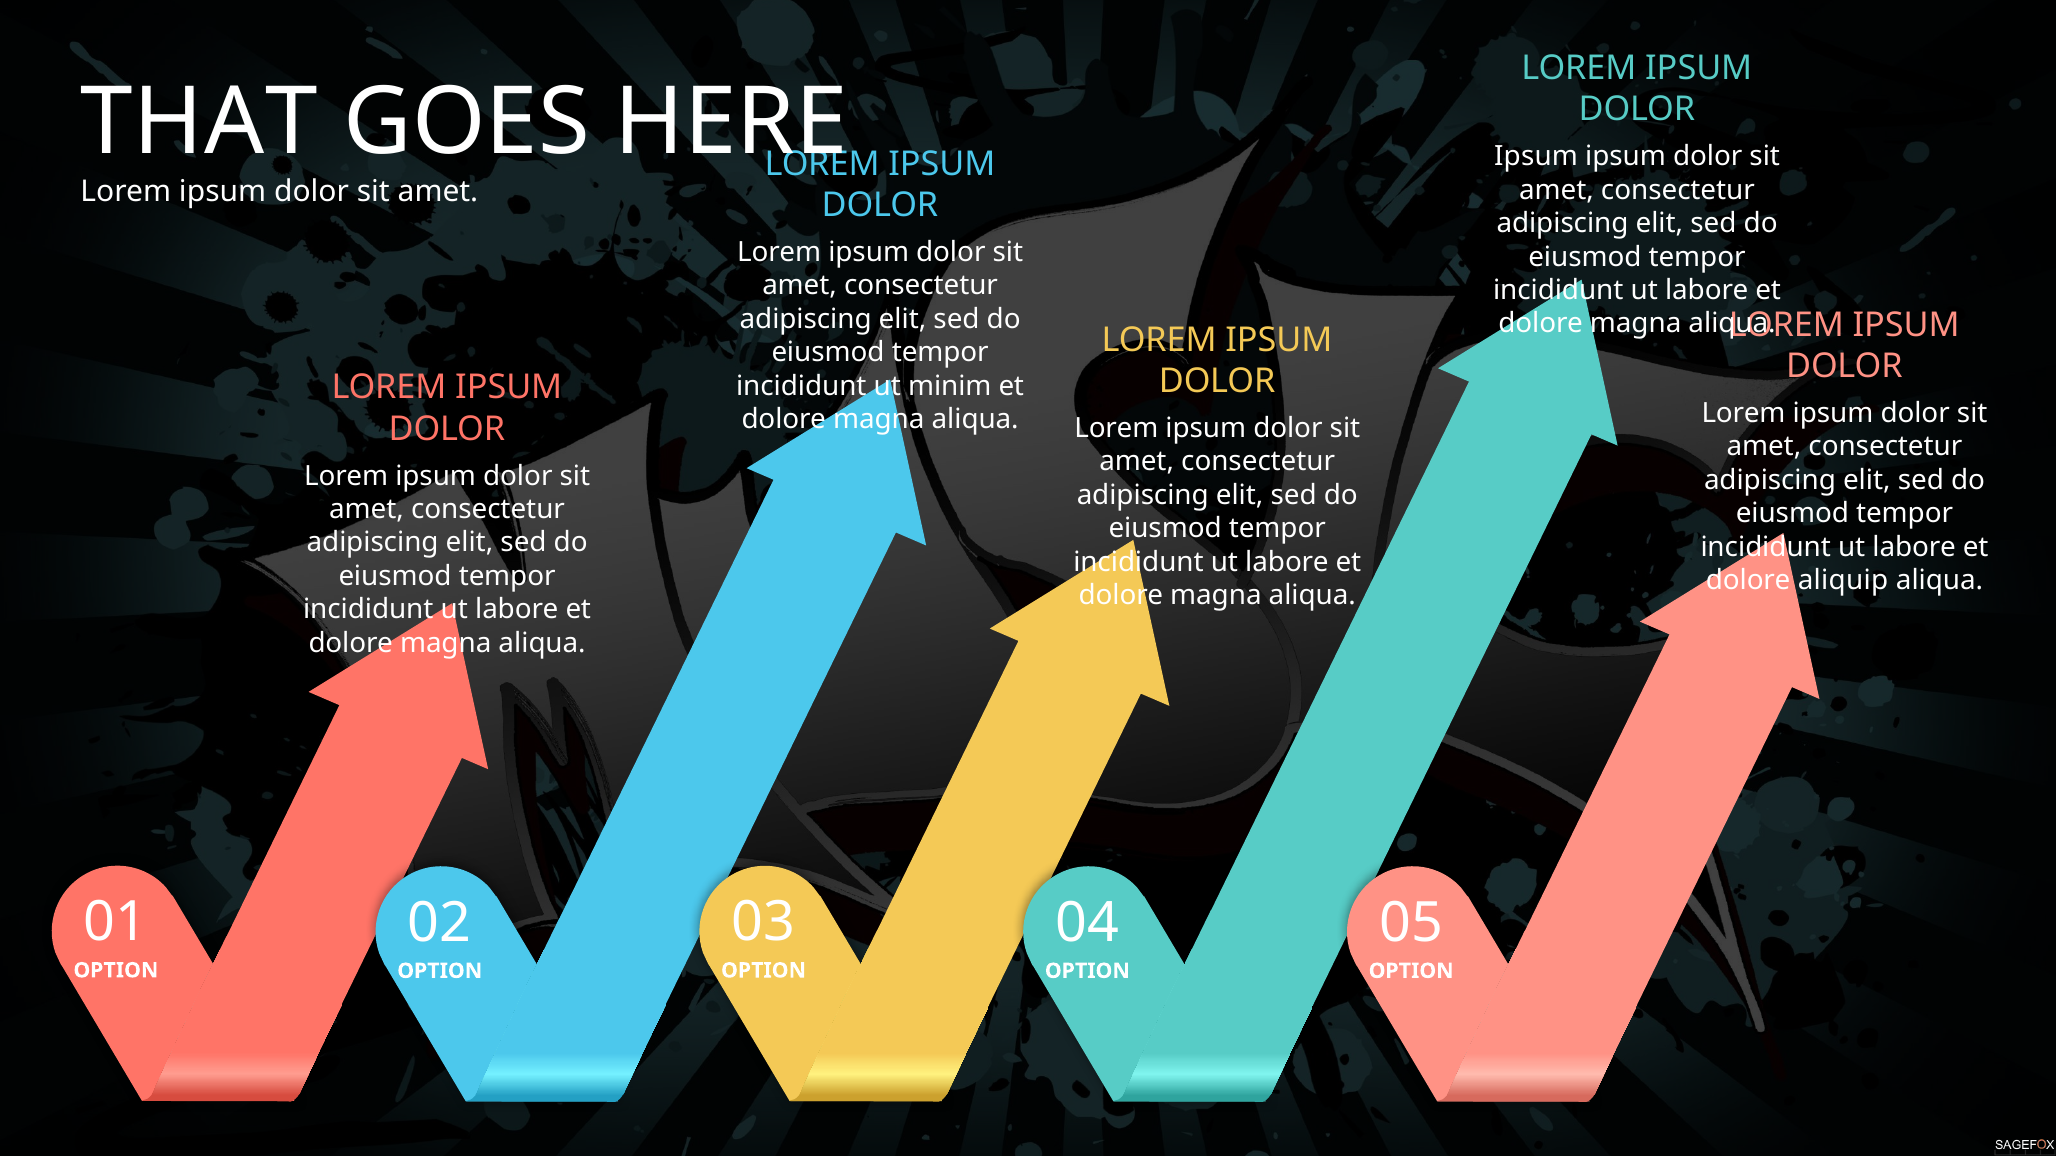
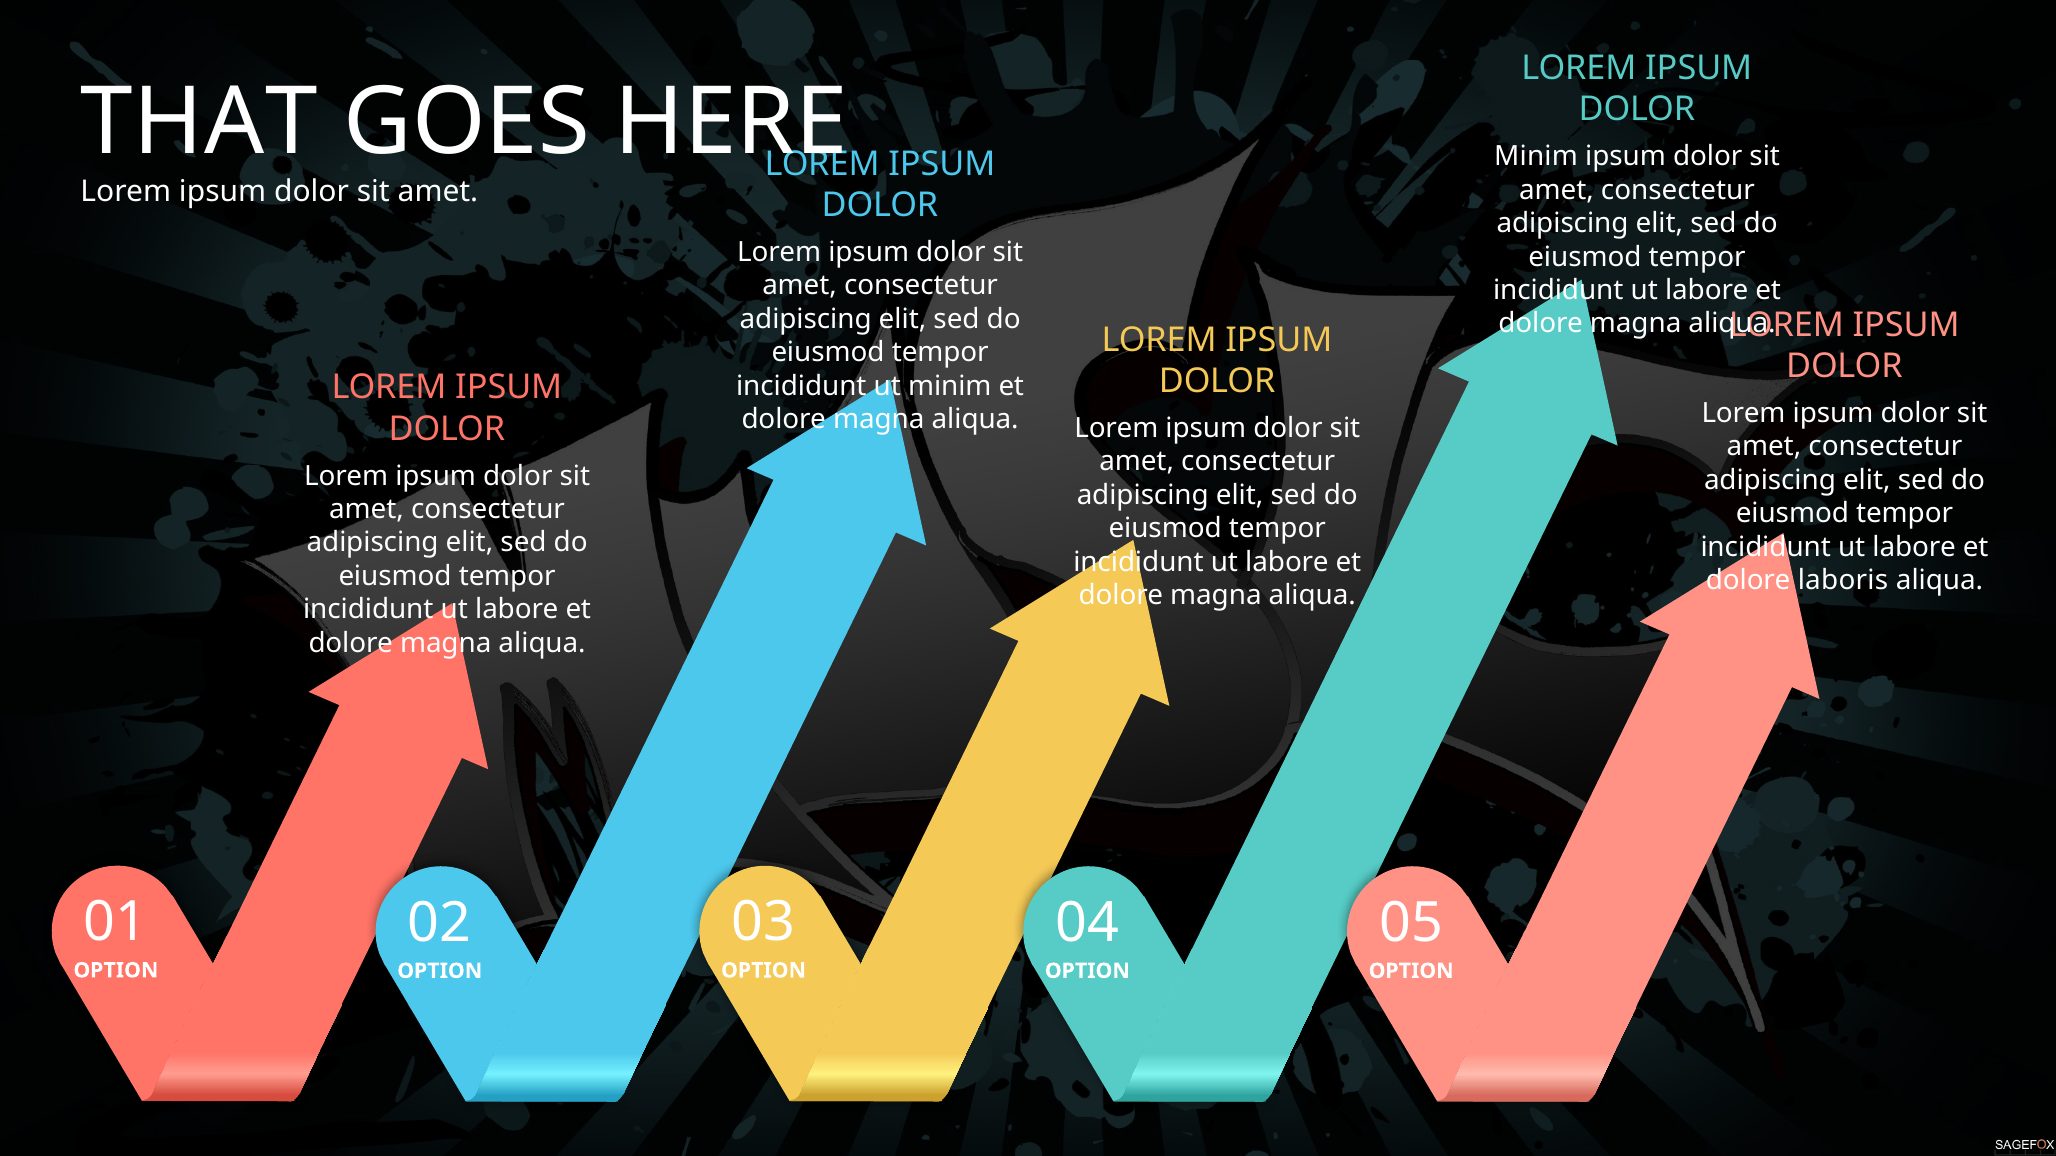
Ipsum: Ipsum -> Minim (1536, 157)
aliquip: aliquip -> laboris (1843, 581)
